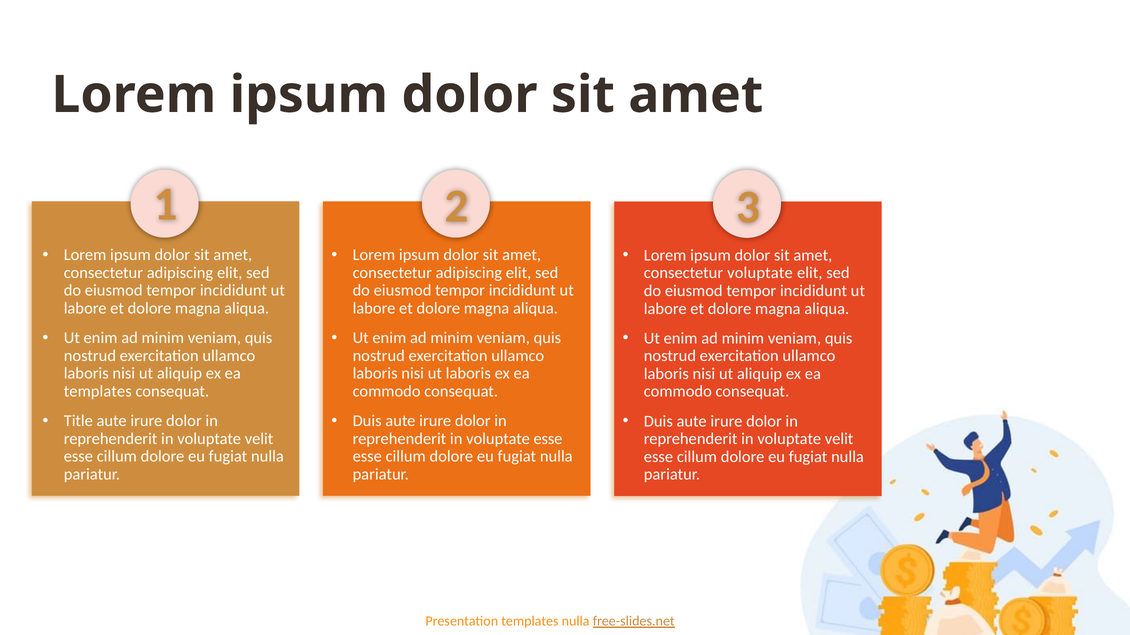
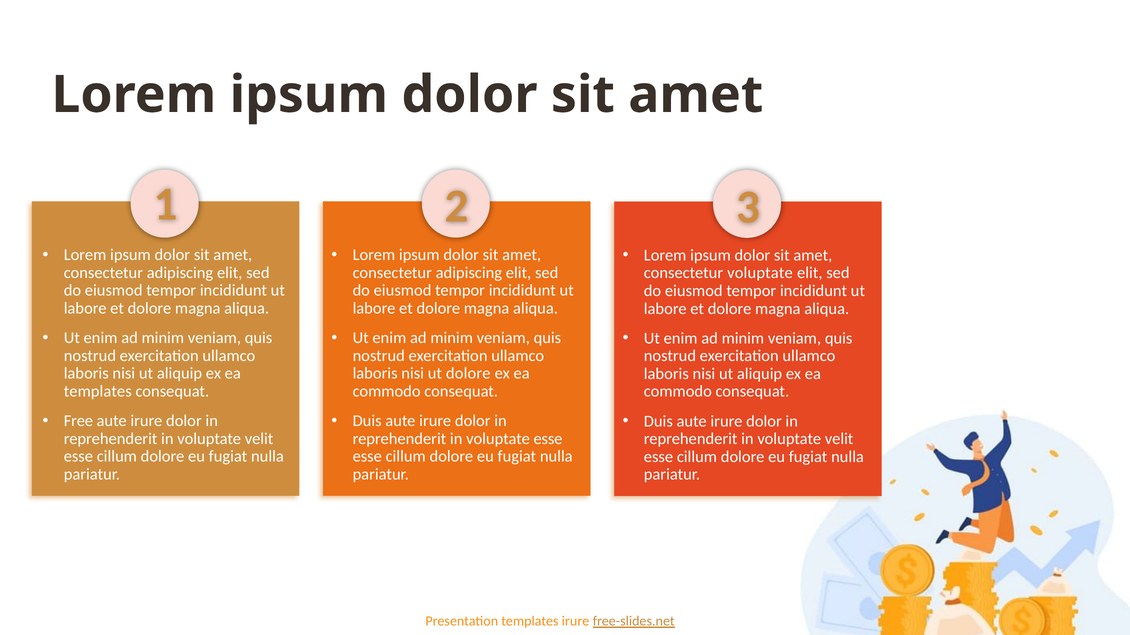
ut laboris: laboris -> dolore (468, 374)
Title: Title -> Free (78, 421)
templates nulla: nulla -> irure (576, 622)
